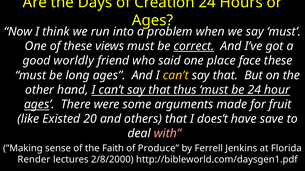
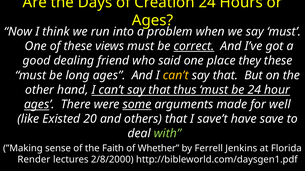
worldly: worldly -> dealing (74, 61)
face: face -> they (250, 61)
some underline: none -> present (137, 105)
fruit: fruit -> well (280, 105)
does’t: does’t -> save’t (213, 119)
with colour: pink -> light green (168, 134)
Produce: Produce -> Whether (158, 149)
